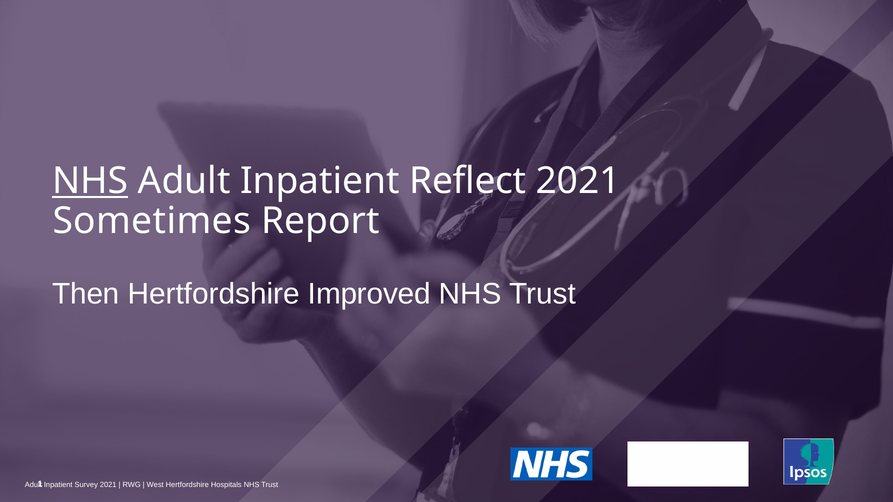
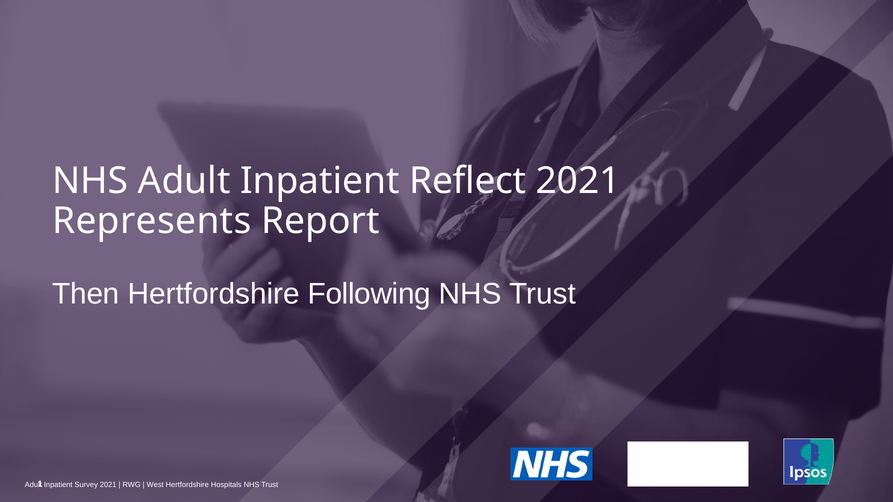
NHS underline: present -> none (90, 181)
Sometimes: Sometimes -> Represents (152, 221)
Improved: Improved -> Following (369, 294)
